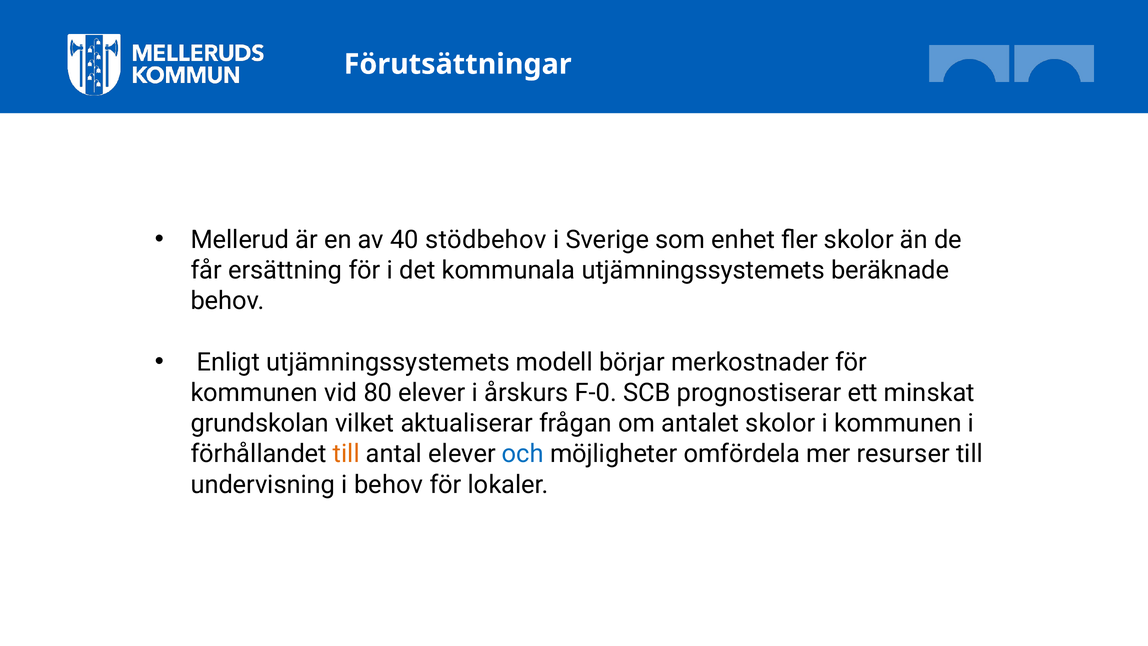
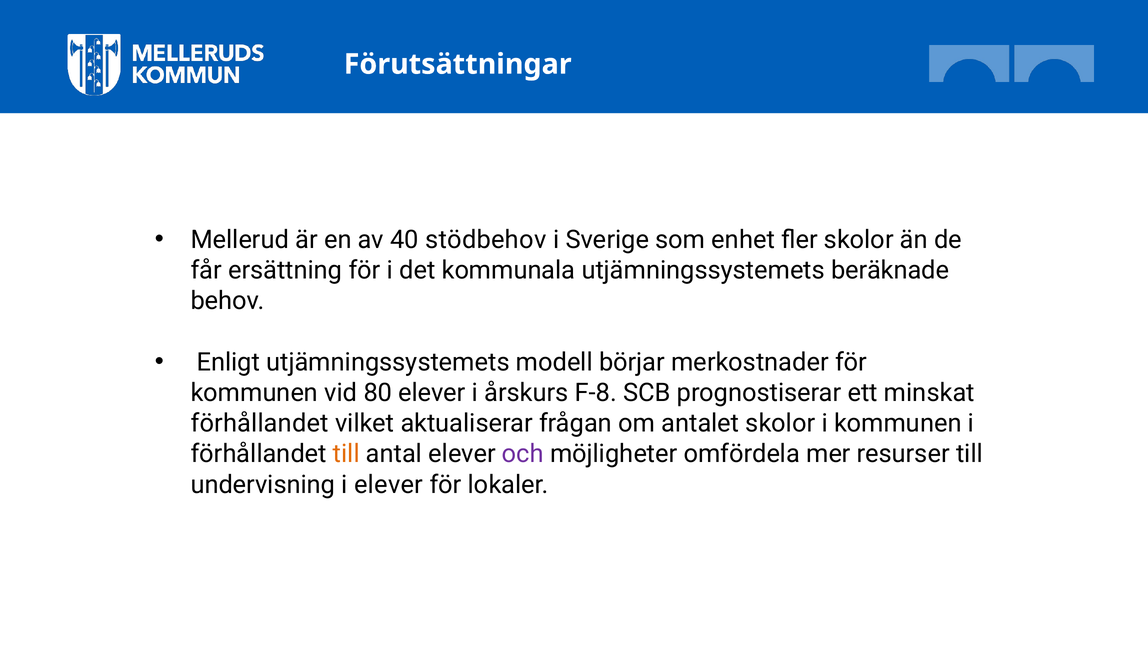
F-0: F-0 -> F-8 (596, 393)
grundskolan: grundskolan -> förhållandet (260, 423)
och colour: blue -> purple (523, 454)
i behov: behov -> elever (389, 484)
